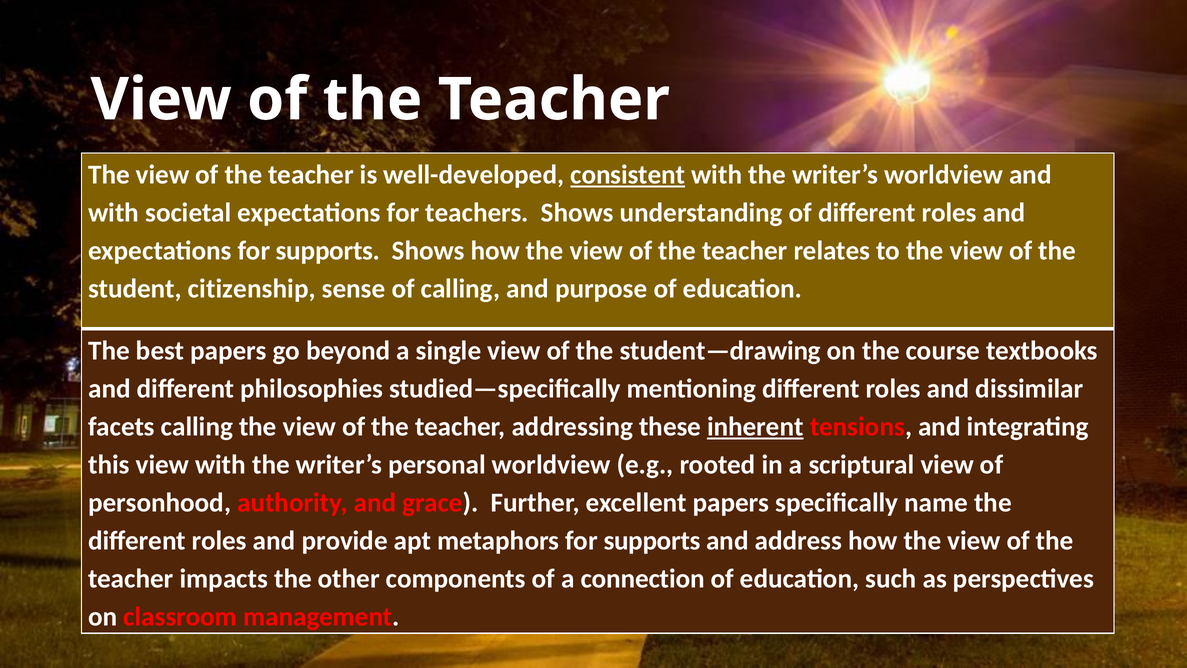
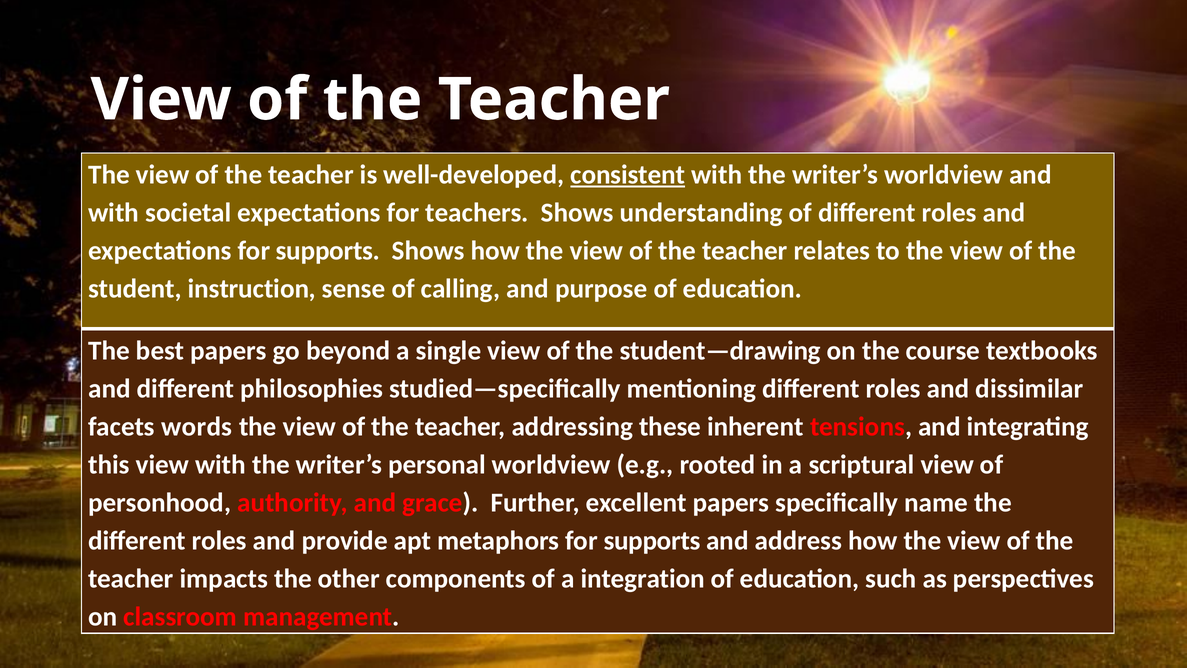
citizenship: citizenship -> instruction (252, 289)
facets calling: calling -> words (197, 427)
inherent underline: present -> none (755, 427)
connection: connection -> integration (643, 579)
